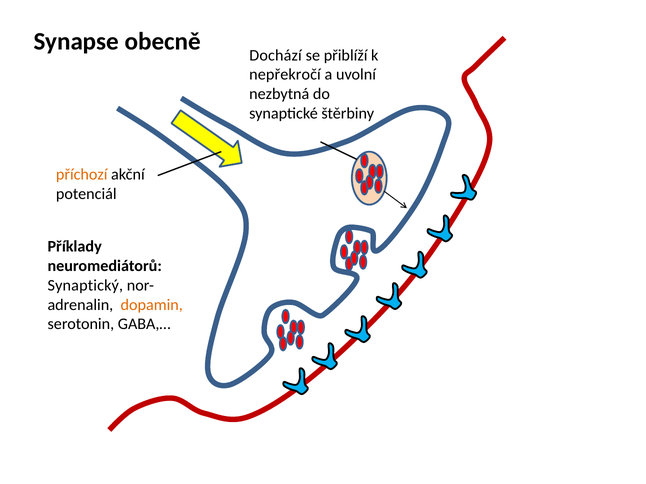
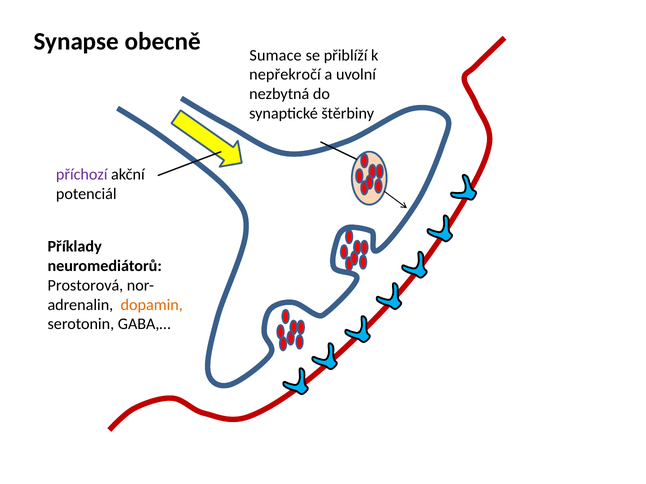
Dochází: Dochází -> Sumace (276, 55)
příchozí colour: orange -> purple (82, 175)
Synaptický: Synaptický -> Prostorová (85, 286)
